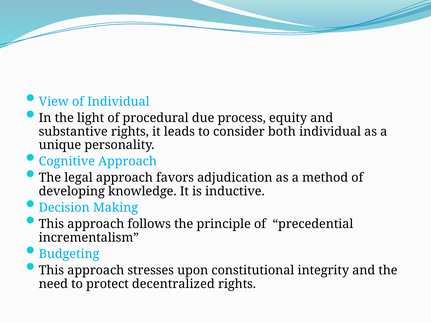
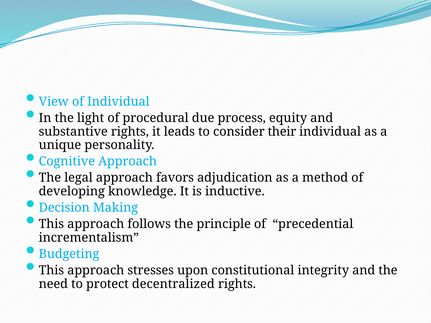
both: both -> their (282, 132)
